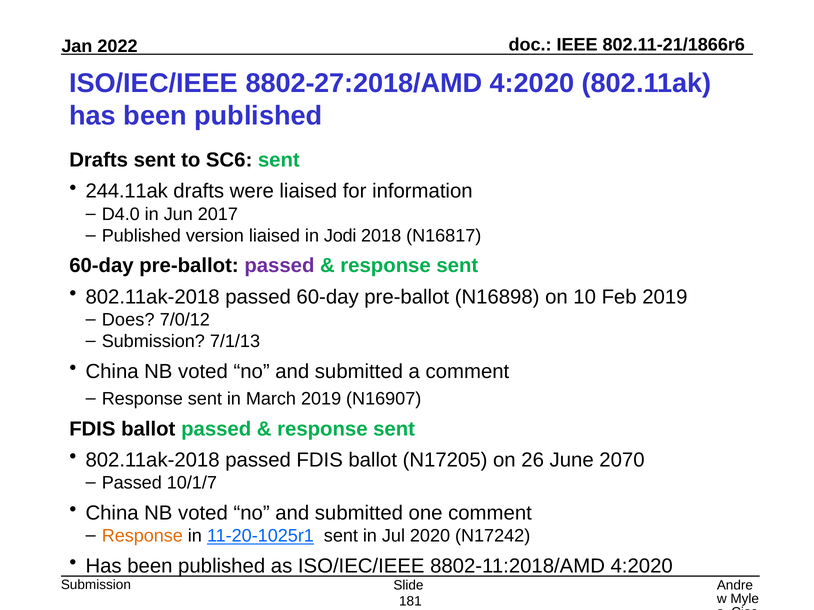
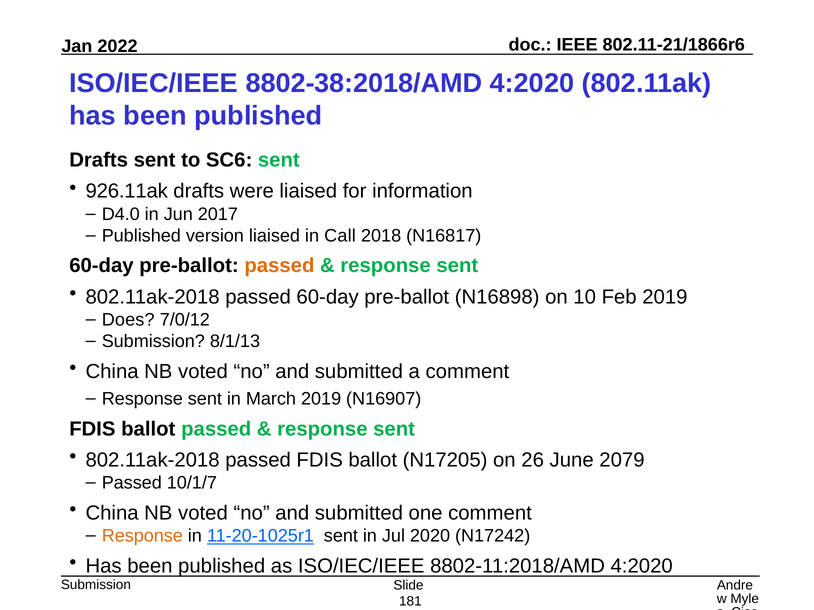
8802-27:2018/AMD: 8802-27:2018/AMD -> 8802-38:2018/AMD (364, 83)
244.11ak: 244.11ak -> 926.11ak (127, 191)
Jodi: Jodi -> Call (340, 236)
passed colour: purple -> orange (279, 266)
7/1/13: 7/1/13 -> 8/1/13 (235, 342)
2070: 2070 -> 2079 (622, 460)
